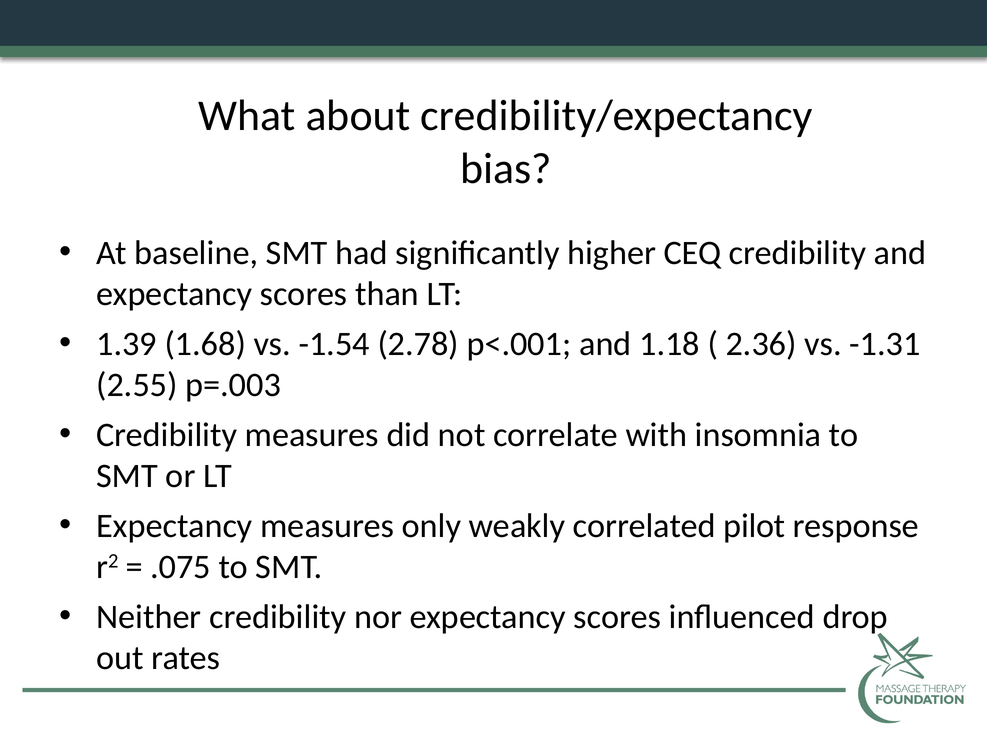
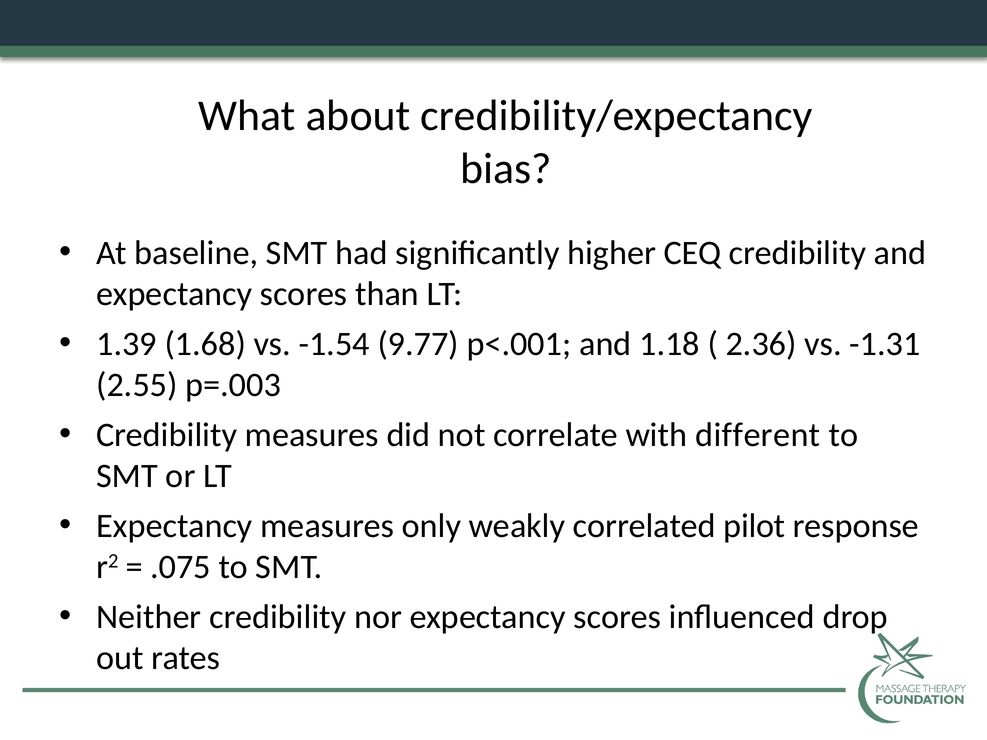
2.78: 2.78 -> 9.77 (418, 344)
insomnia: insomnia -> different (758, 435)
